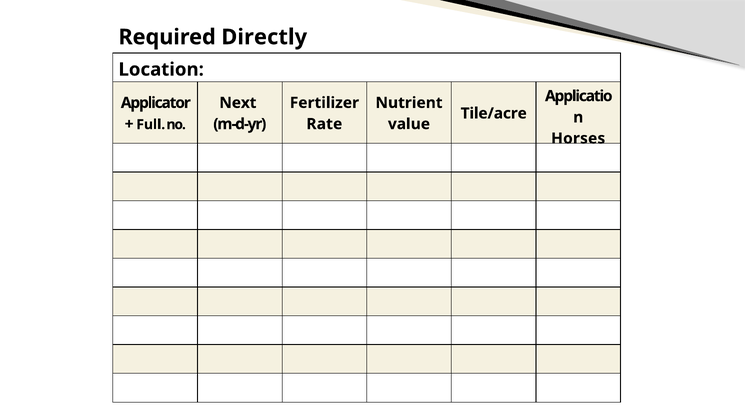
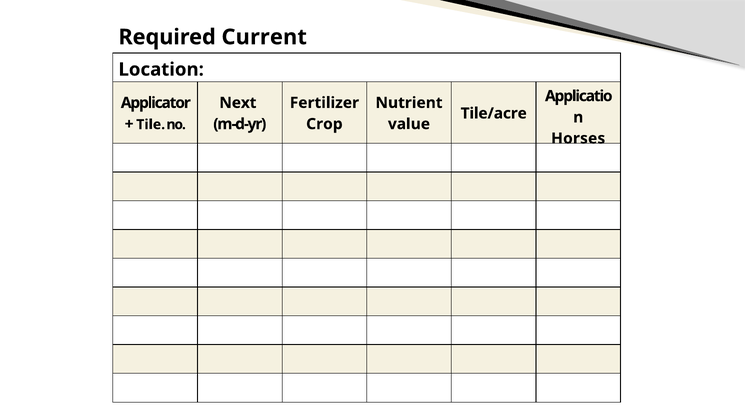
Directly: Directly -> Current (264, 37)
Full: Full -> Tile (151, 125)
Rate: Rate -> Crop (324, 124)
